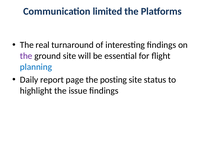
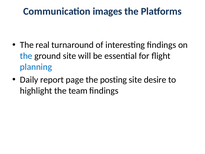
limited: limited -> images (107, 11)
the colour: purple -> blue (26, 56)
status: status -> desire (155, 80)
issue: issue -> team (78, 91)
